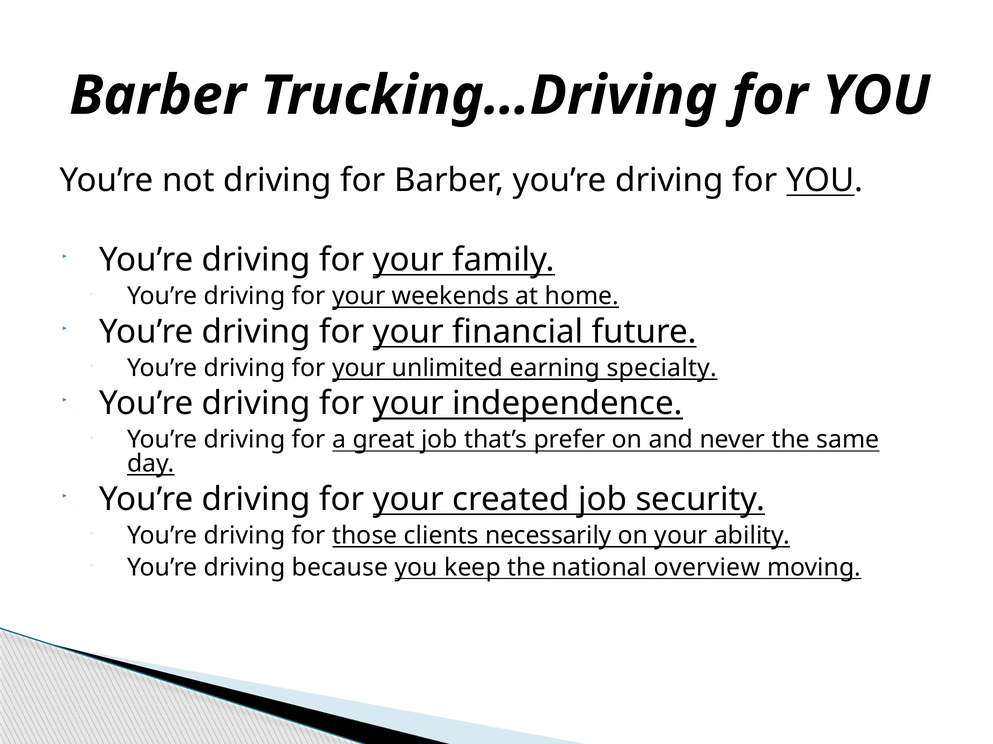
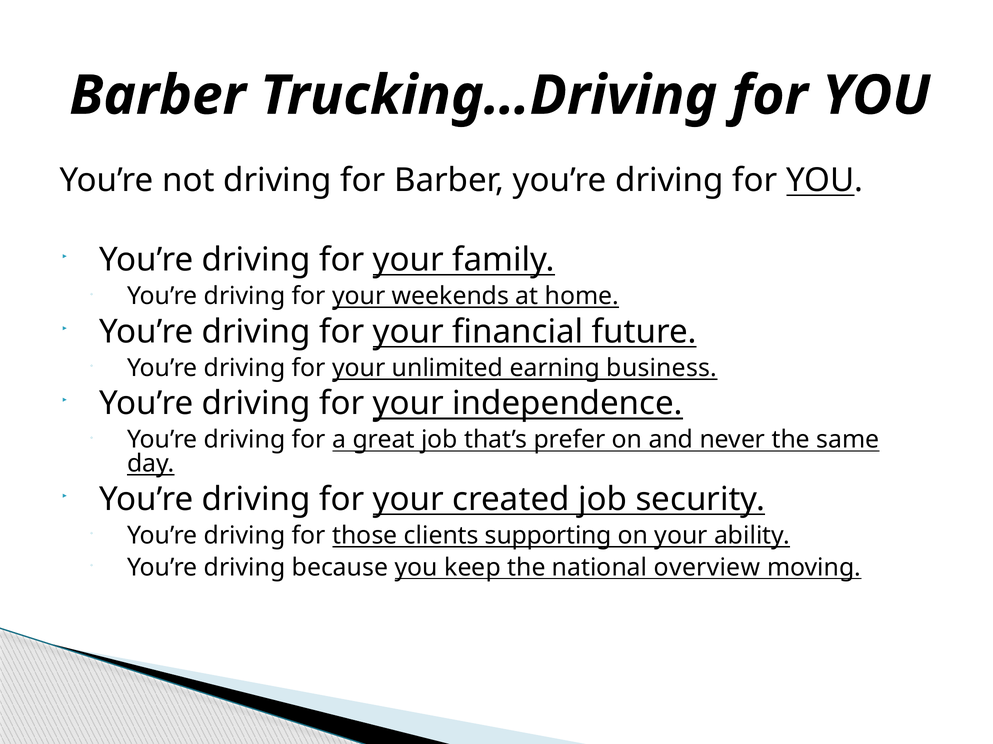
specialty: specialty -> business (662, 368)
necessarily: necessarily -> supporting (548, 536)
